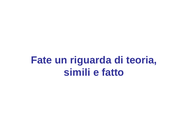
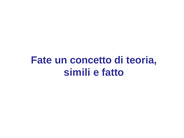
riguarda: riguarda -> concetto (91, 60)
